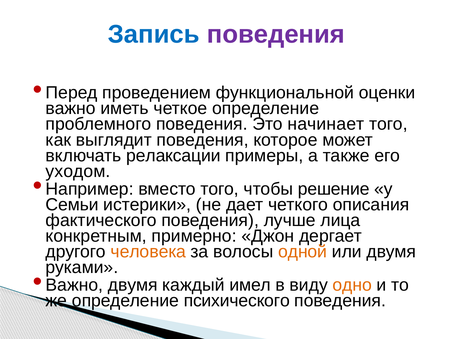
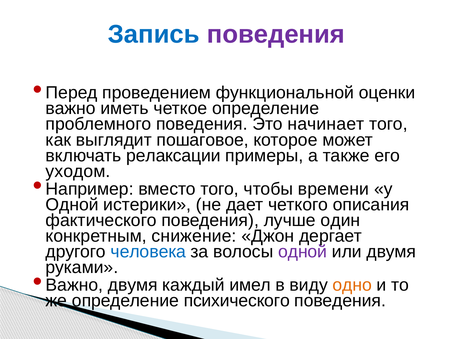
выглядит поведения: поведения -> пошаговое (203, 140)
решение: решение -> времени (333, 189)
Семьи: Семьи -> Одной (72, 205)
лица: лица -> один (340, 220)
примерно: примерно -> снижение (194, 236)
человека colour: orange -> blue (148, 252)
одной colour: orange -> purple (303, 252)
